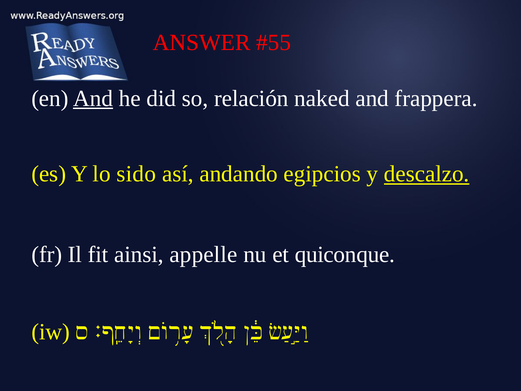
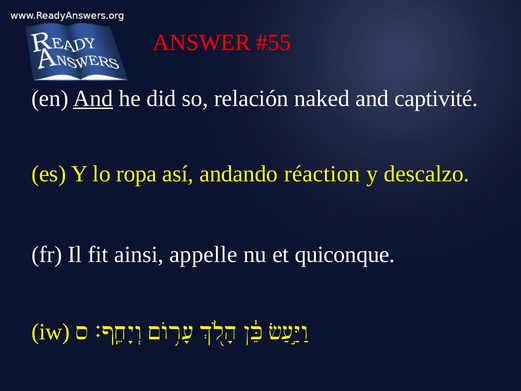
frappera: frappera -> captivité (436, 98)
sido: sido -> ropa (137, 174)
egipcios: egipcios -> réaction (322, 174)
descalzo underline: present -> none (427, 174)
